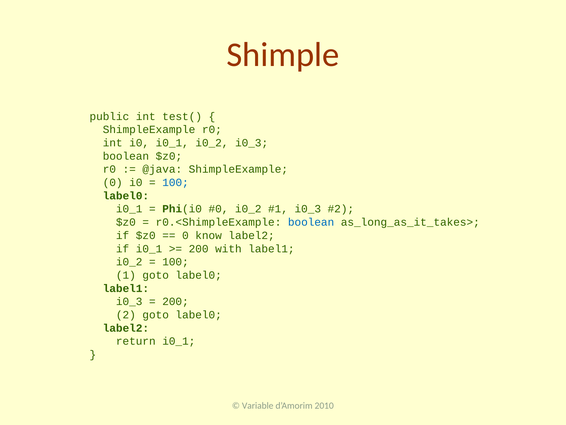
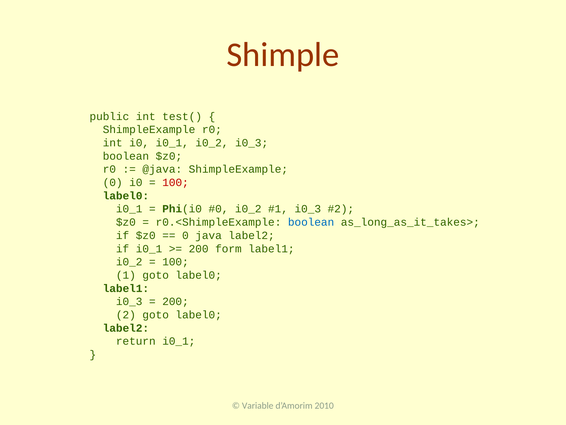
100 colour: blue -> red (175, 182)
know: know -> java (209, 235)
with: with -> form (228, 248)
